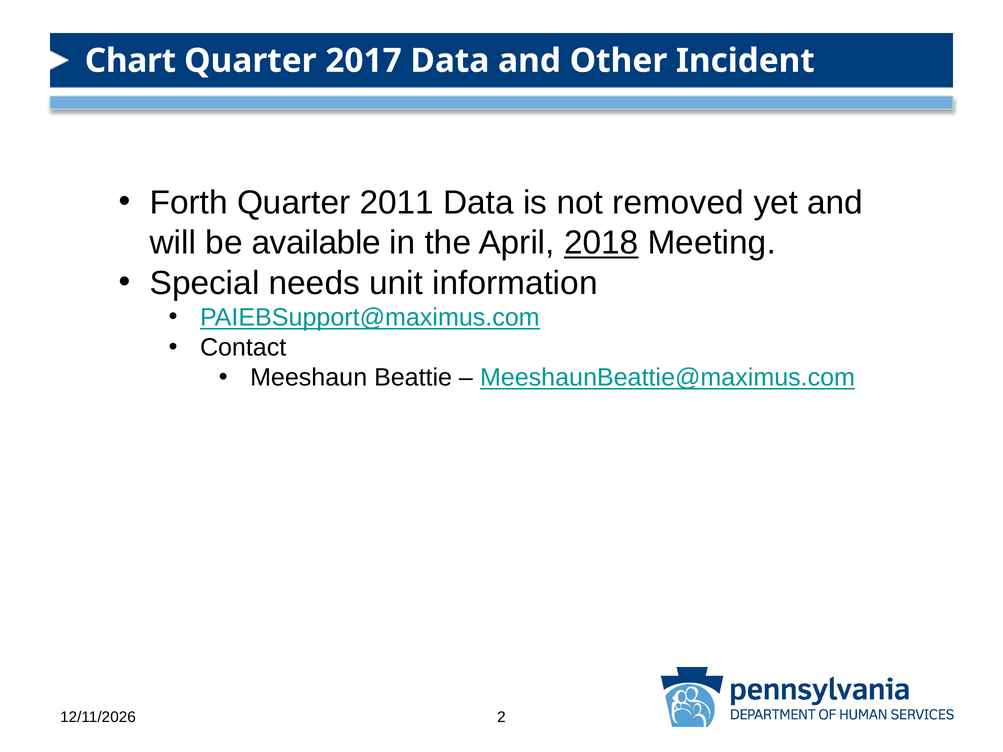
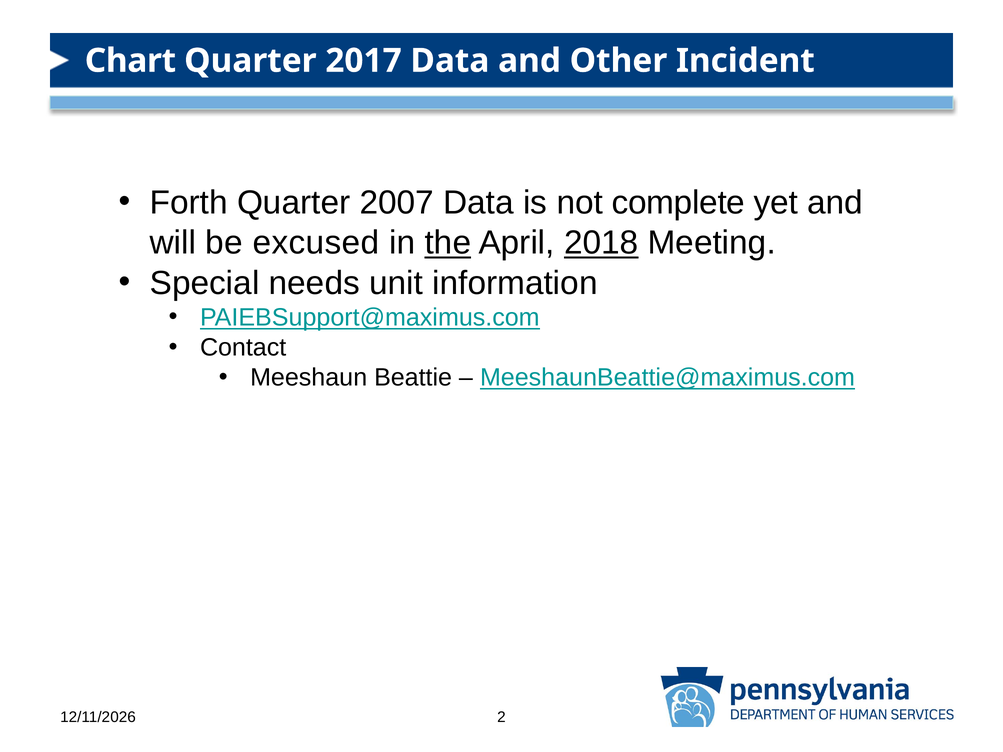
2011: 2011 -> 2007 (397, 203)
removed: removed -> complete (678, 203)
available: available -> excused (316, 243)
the underline: none -> present (448, 243)
